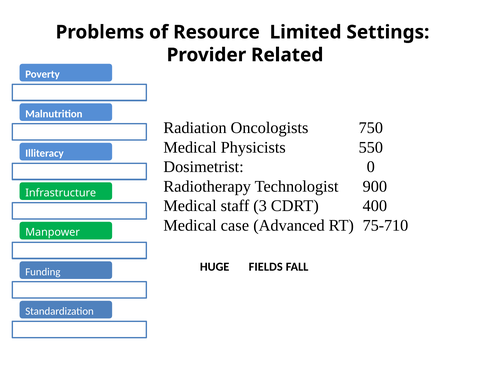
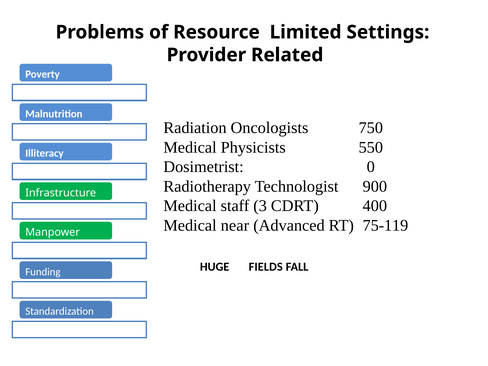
case: case -> near (235, 225)
75-710: 75-710 -> 75-119 (385, 225)
